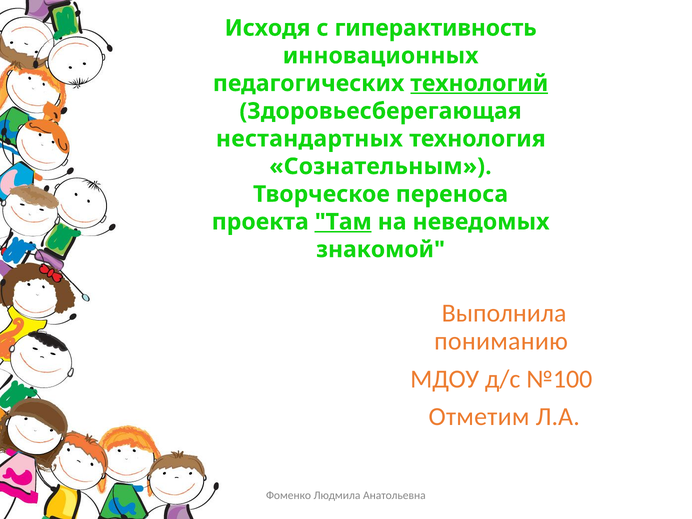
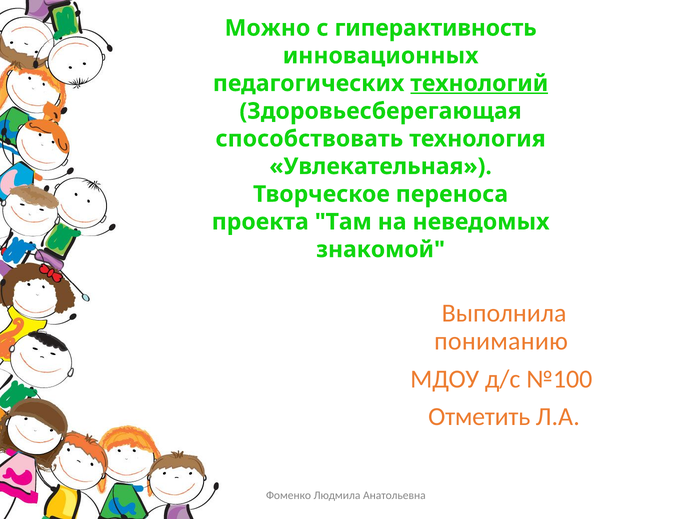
Исходя: Исходя -> Можно (267, 28)
нестандартных: нестандартных -> способствовать (309, 139)
Сознательным: Сознательным -> Увлекательная (381, 166)
Там underline: present -> none (343, 222)
Отметим: Отметим -> Отметить (479, 417)
